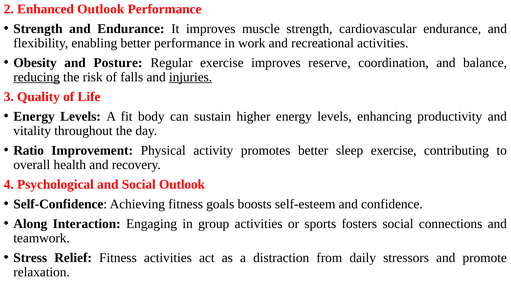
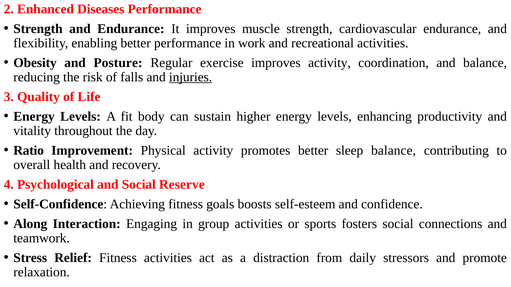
Enhanced Outlook: Outlook -> Diseases (101, 9)
improves reserve: reserve -> activity (330, 63)
reducing underline: present -> none (37, 77)
sleep exercise: exercise -> balance (394, 151)
Social Outlook: Outlook -> Reserve (182, 185)
